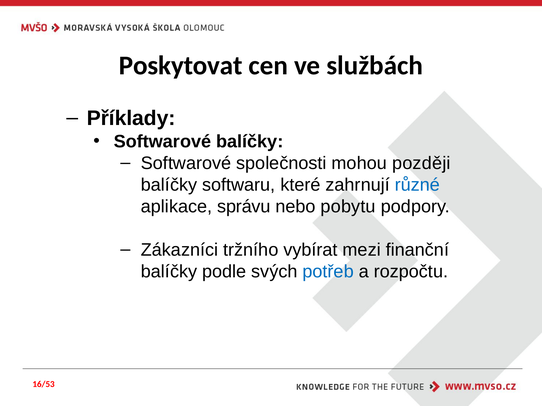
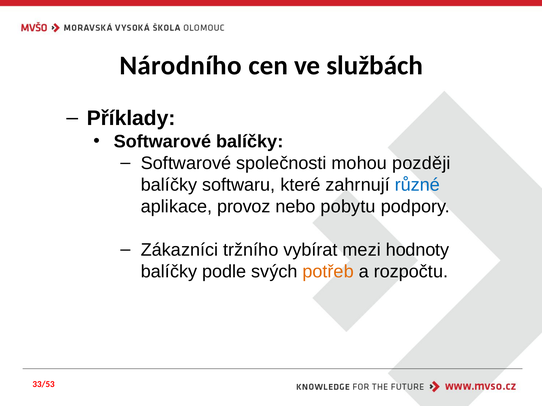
Poskytovat: Poskytovat -> Národního (181, 66)
správu: správu -> provoz (244, 207)
finanční: finanční -> hodnoty (418, 250)
potřeb colour: blue -> orange (328, 272)
16/53: 16/53 -> 33/53 (44, 385)
